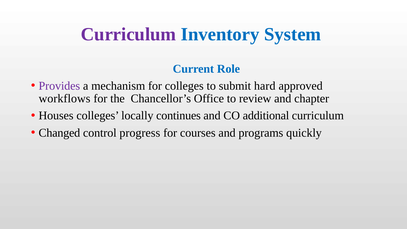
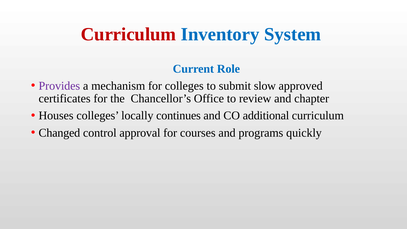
Curriculum colour: purple -> red (128, 34)
hard: hard -> slow (265, 86)
workflows: workflows -> certificates (65, 99)
progress: progress -> approval (140, 133)
